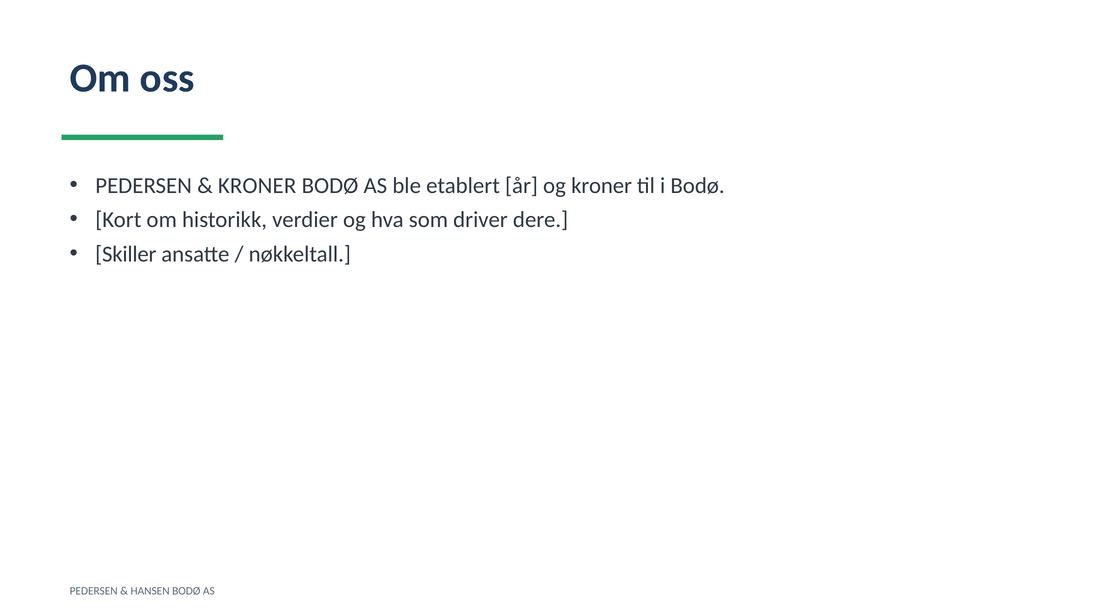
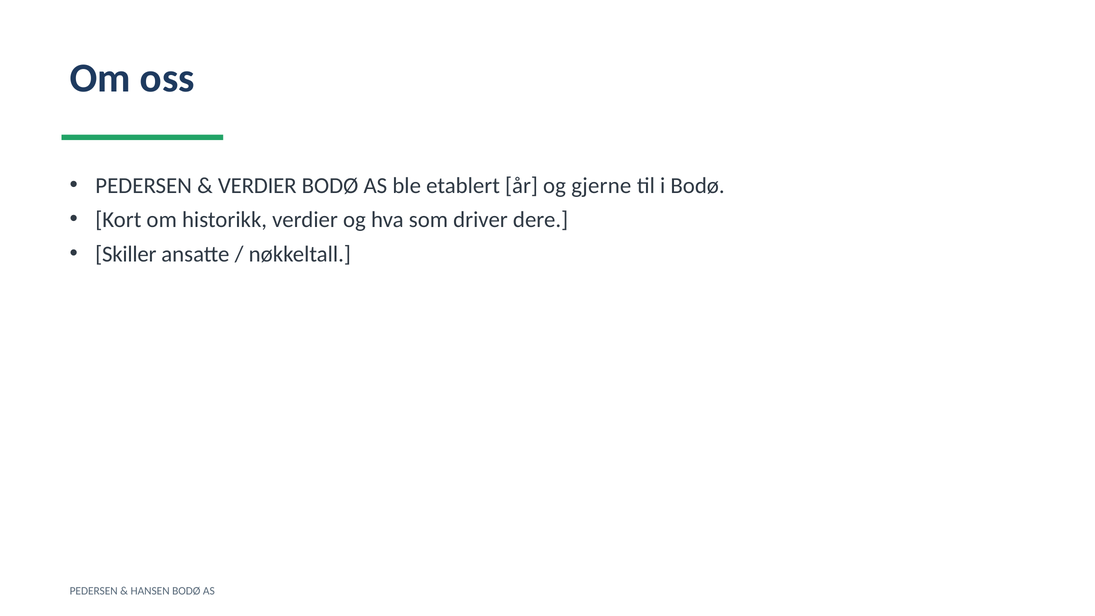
KRONER: KRONER -> VERDIER (257, 185)
og kroner: kroner -> gjerne (601, 185)
